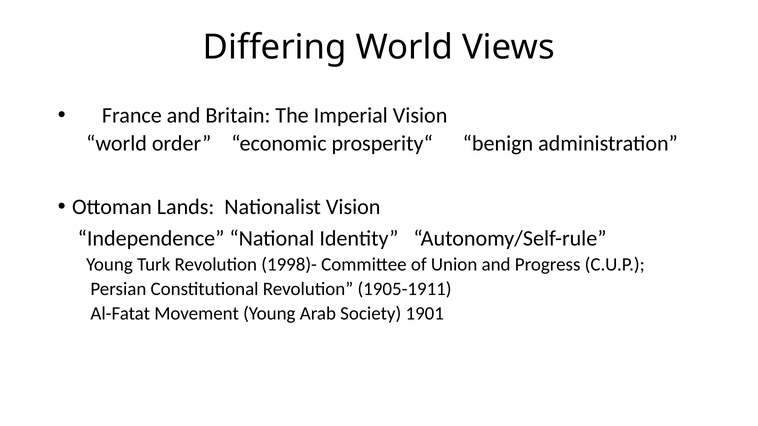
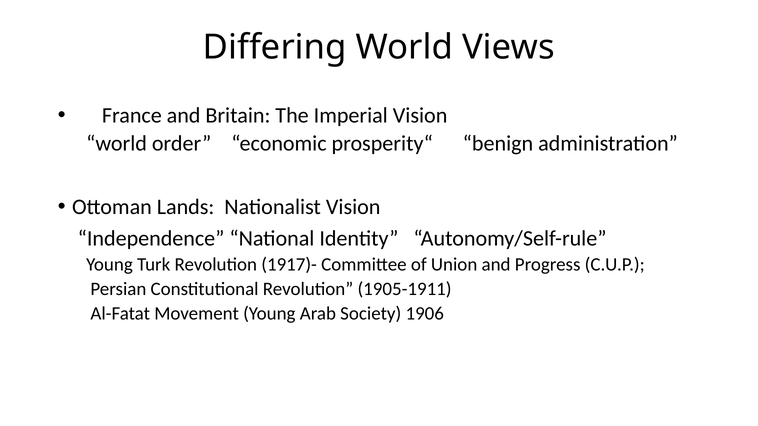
1998)-: 1998)- -> 1917)- (289, 265)
1901: 1901 -> 1906 (425, 314)
